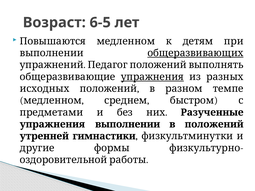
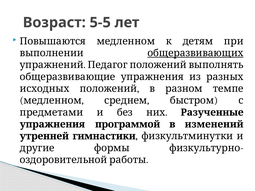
6-5: 6-5 -> 5-5 (100, 23)
упражнения underline: present -> none (152, 77)
упражнения выполнении: выполнении -> программой (128, 124)
в положений: положений -> изменений (214, 124)
